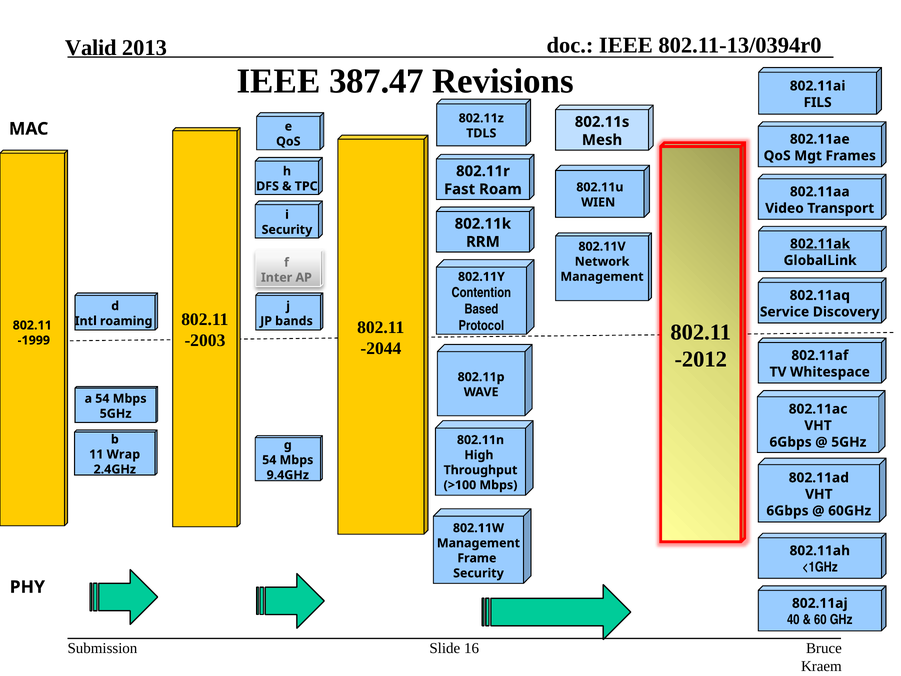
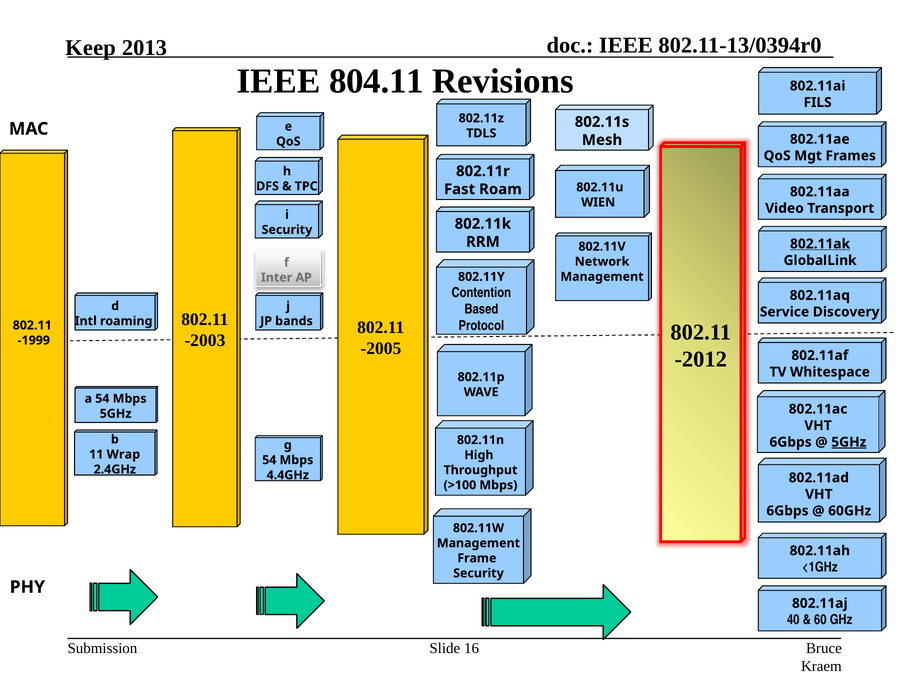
Valid: Valid -> Keep (91, 48)
387.47: 387.47 -> 804.11 (376, 81)
-2044: -2044 -> -2005 (381, 348)
5GHz underline: none -> present (849, 442)
9.4GHz: 9.4GHz -> 4.4GHz (288, 475)
